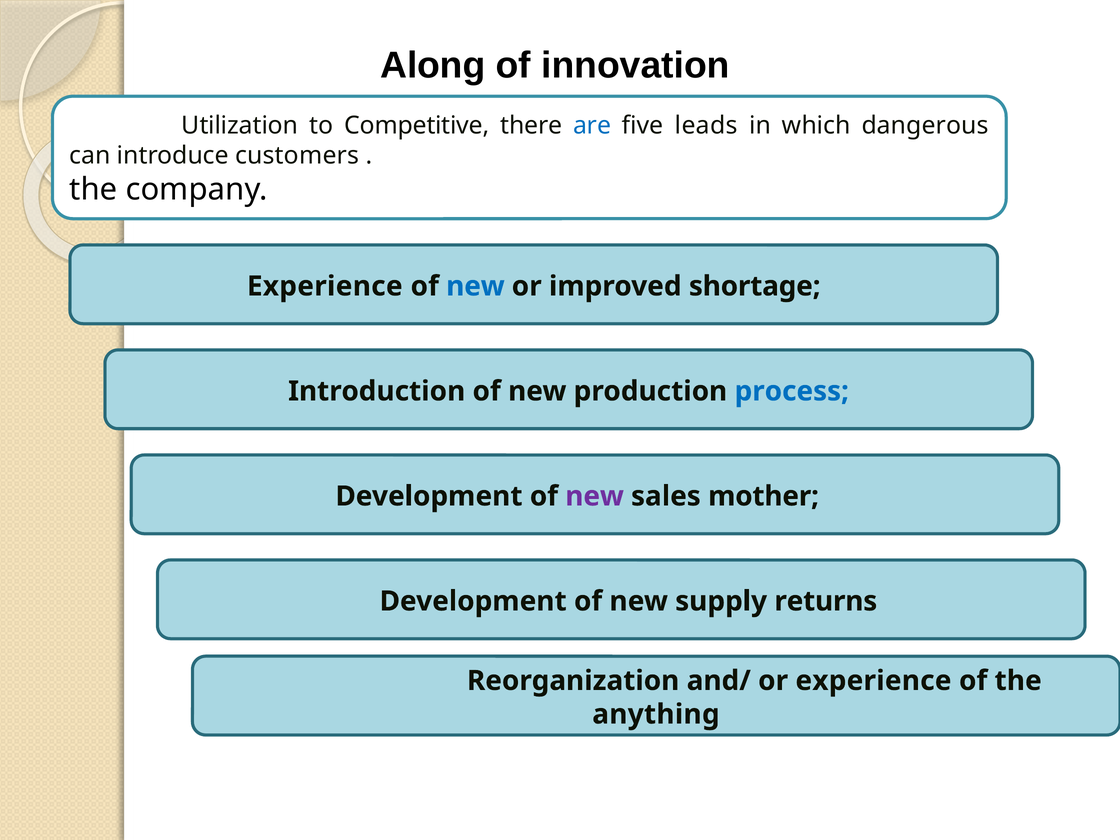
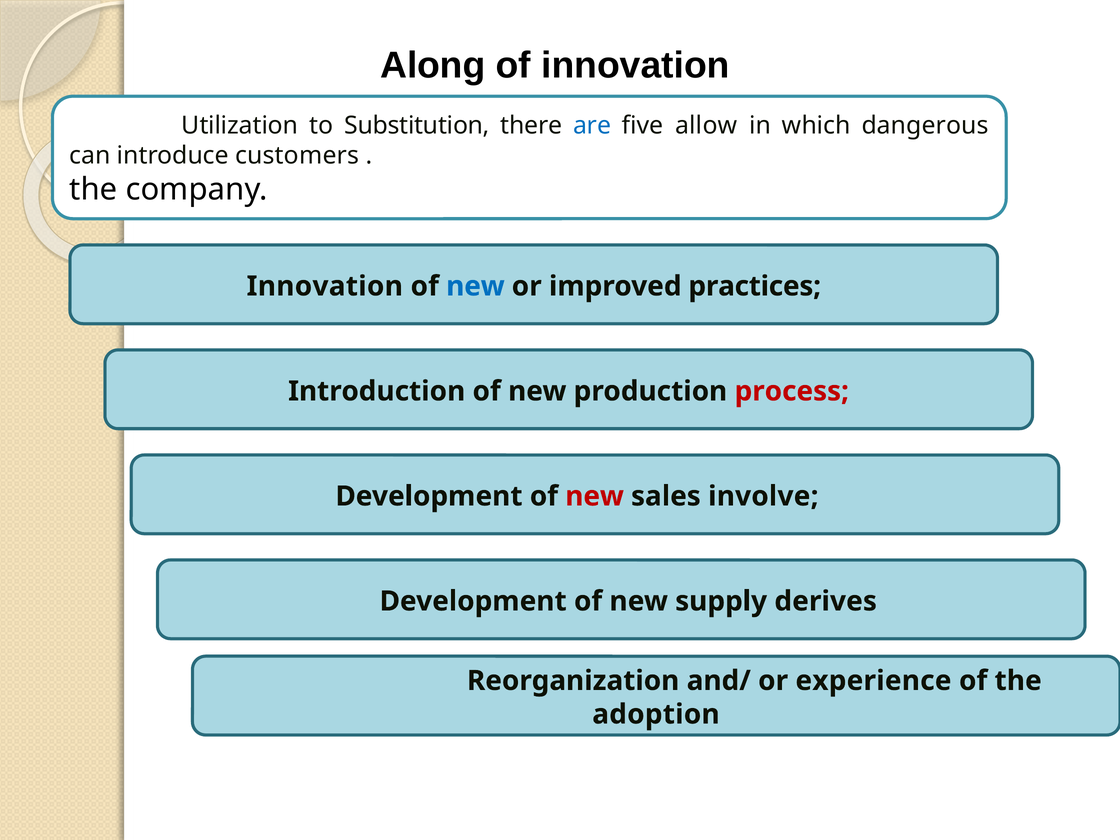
Competitive: Competitive -> Substitution (417, 126)
leads: leads -> allow (706, 126)
Experience: Experience -> Innovation (325, 286)
shortage: shortage -> practices (755, 286)
process colour: blue -> red (792, 391)
new colour: purple -> red (595, 496)
mother: mother -> involve (763, 496)
returns: returns -> derives (826, 601)
anything: anything -> adoption (656, 714)
